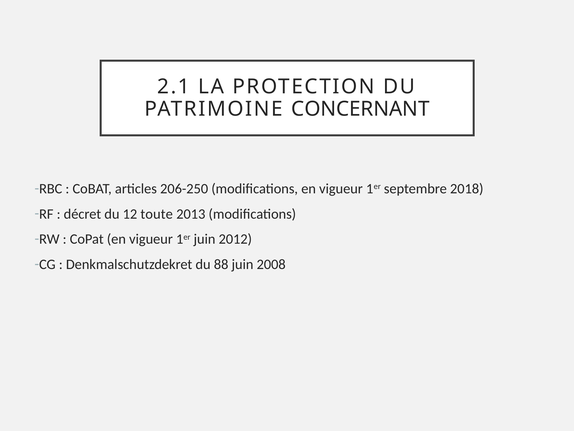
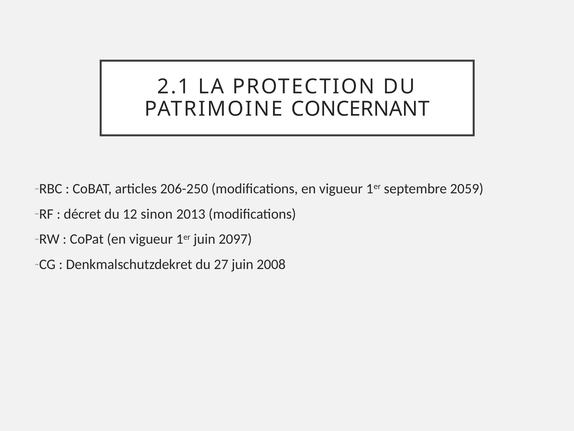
2018: 2018 -> 2059 (467, 189)
toute: toute -> sinon (157, 214)
2012: 2012 -> 2097 (235, 239)
88: 88 -> 27 (221, 264)
